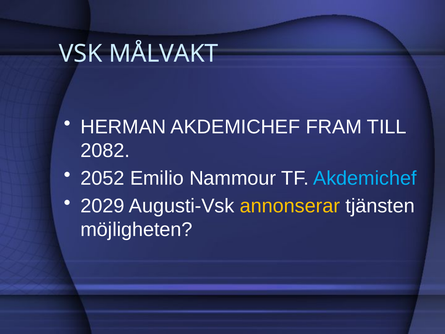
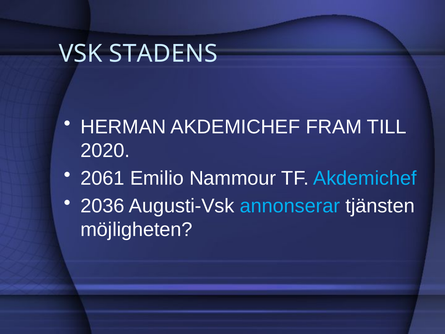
MÅLVAKT: MÅLVAKT -> STADENS (163, 54)
2082: 2082 -> 2020 (105, 150)
2052: 2052 -> 2061 (102, 178)
2029: 2029 -> 2036 (102, 206)
annonserar colour: yellow -> light blue (290, 206)
